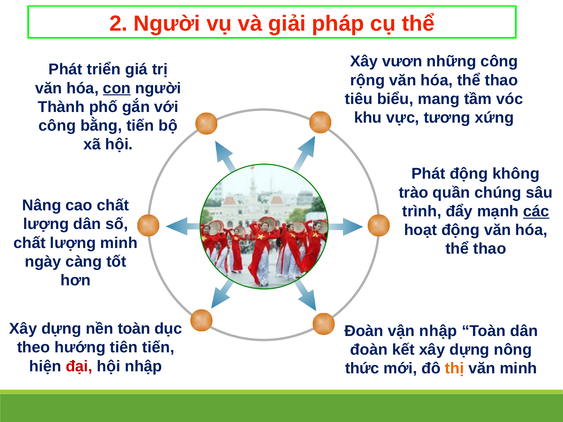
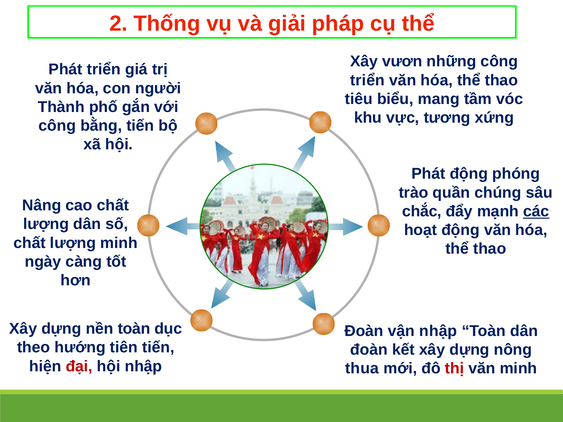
2 Người: Người -> Thống (167, 23)
rộng: rộng -> triển (367, 80)
con underline: present -> none (117, 88)
không: không -> phóng (516, 174)
trình: trình -> chắc (422, 211)
thức: thức -> thua (362, 369)
thị colour: orange -> red (455, 369)
